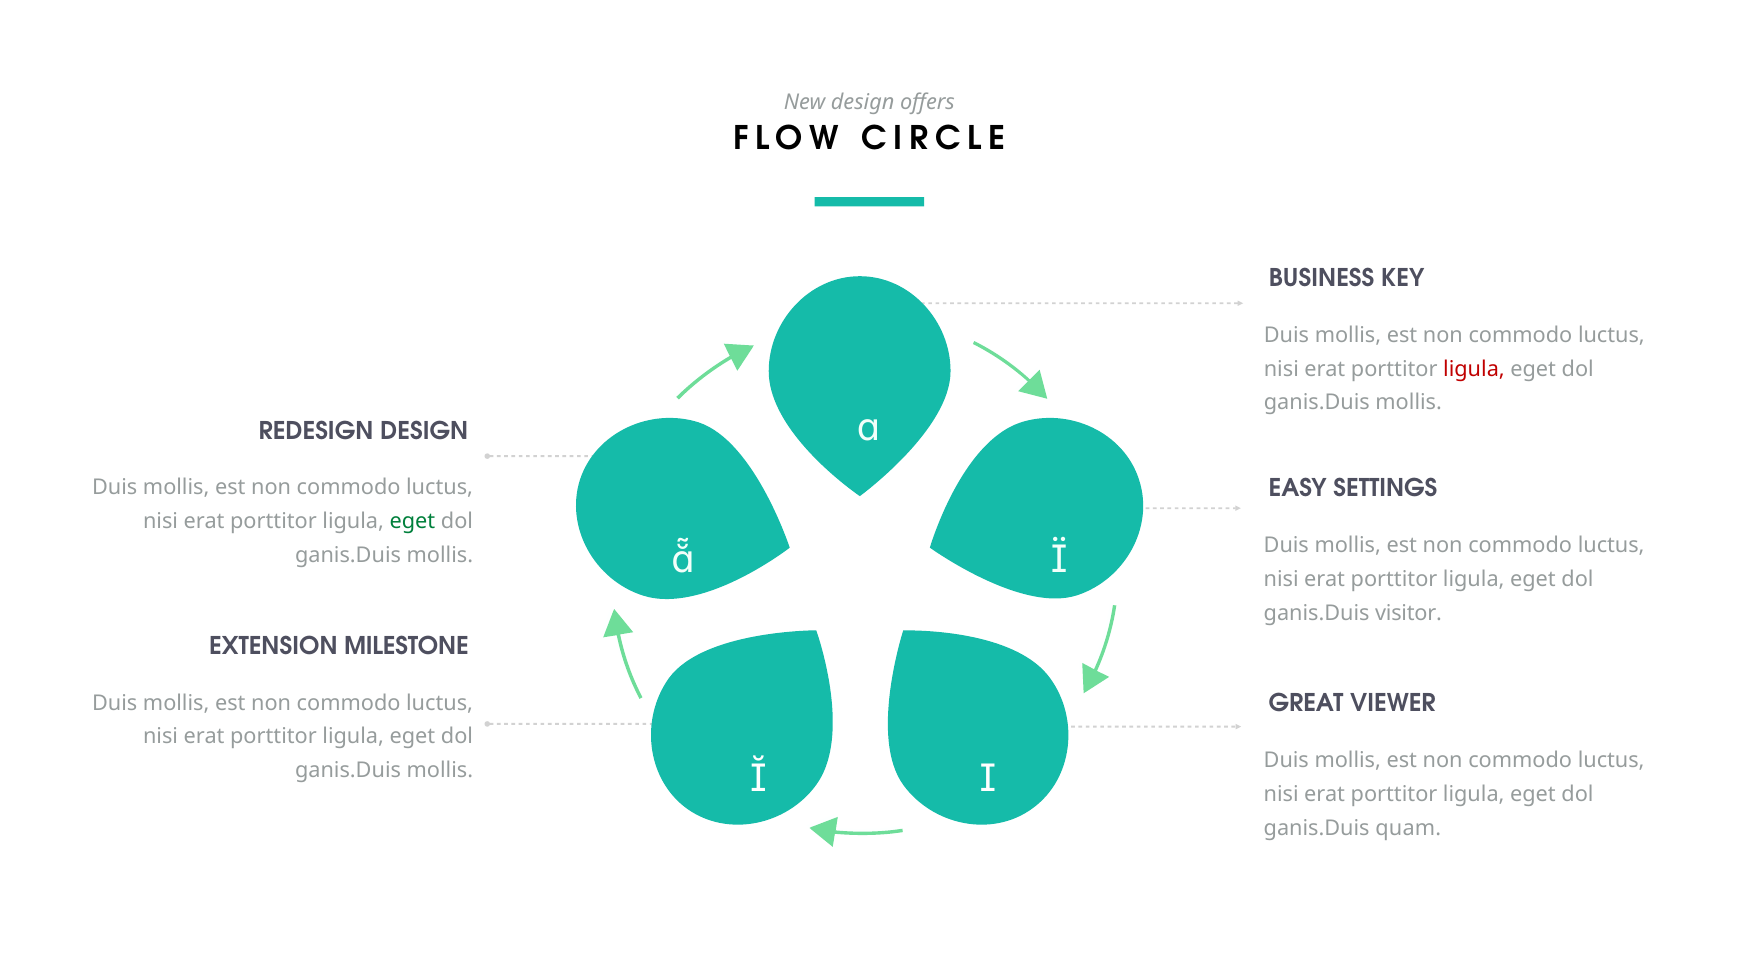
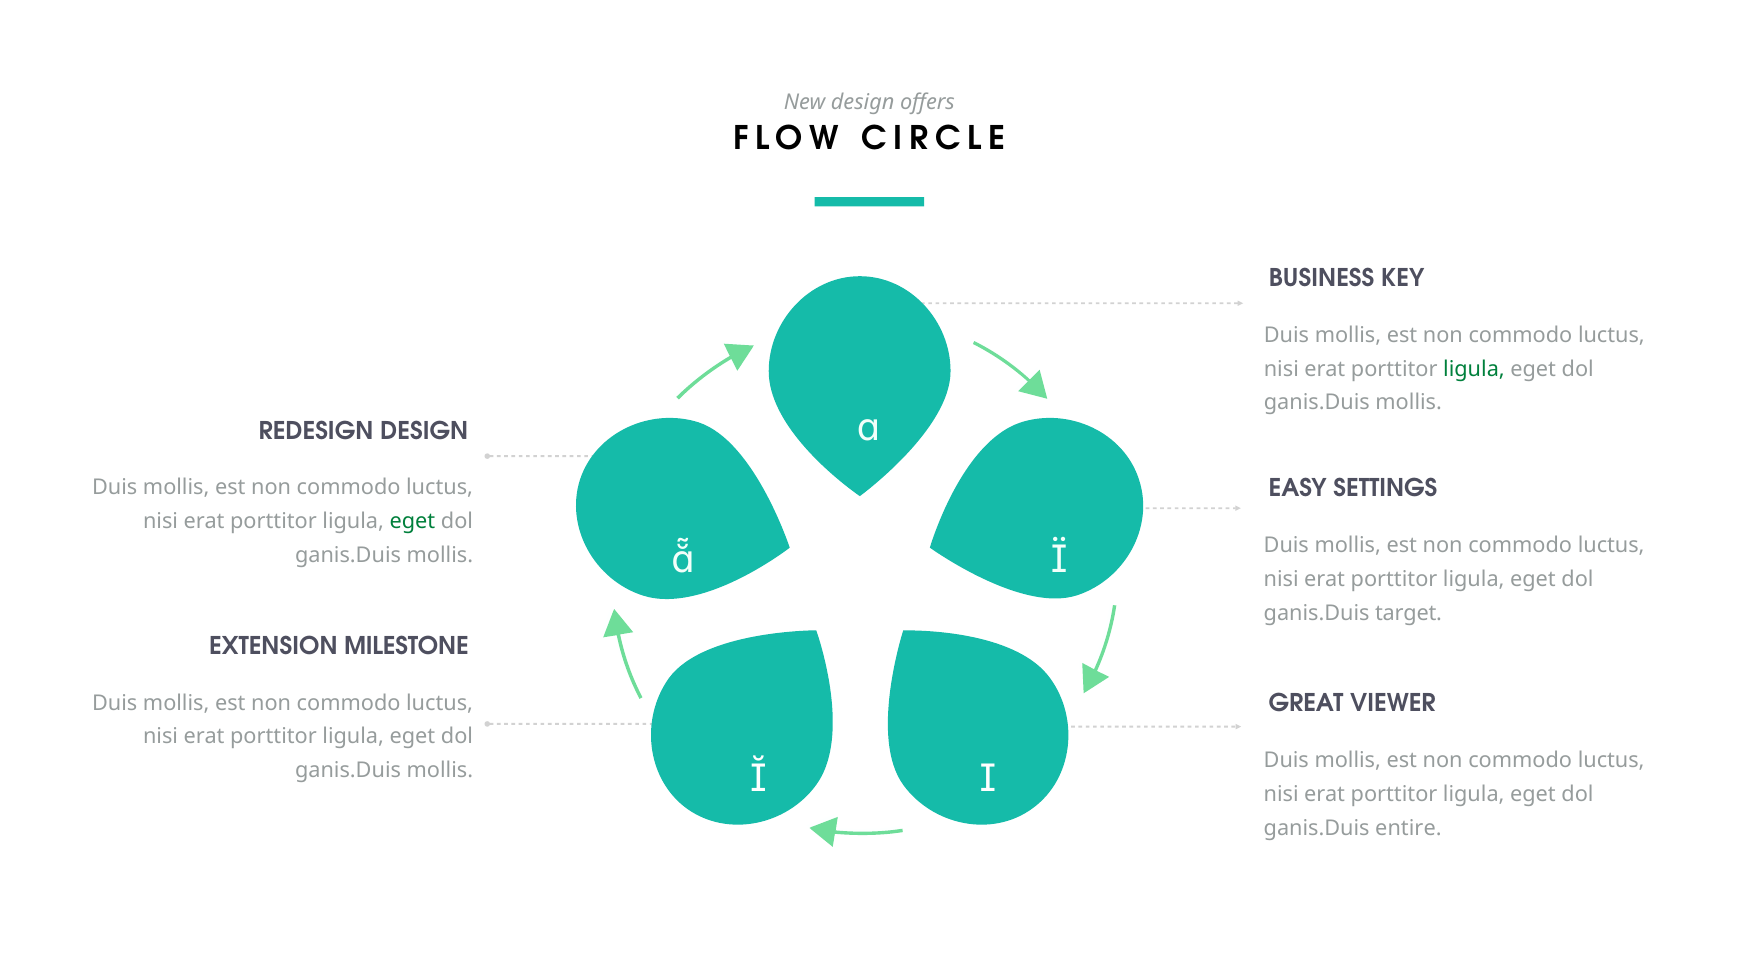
ligula colour: red -> green (1474, 369)
visitor: visitor -> target (1409, 613)
quam: quam -> entire (1408, 828)
